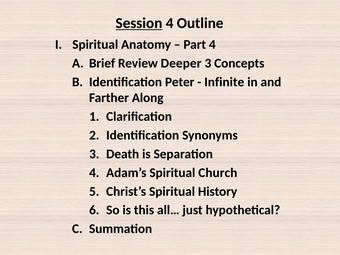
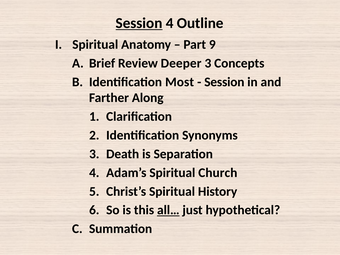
Part 4: 4 -> 9 (212, 45)
Peter: Peter -> Most (180, 82)
Infinite: Infinite -> Session (224, 82)
all… underline: none -> present (168, 210)
